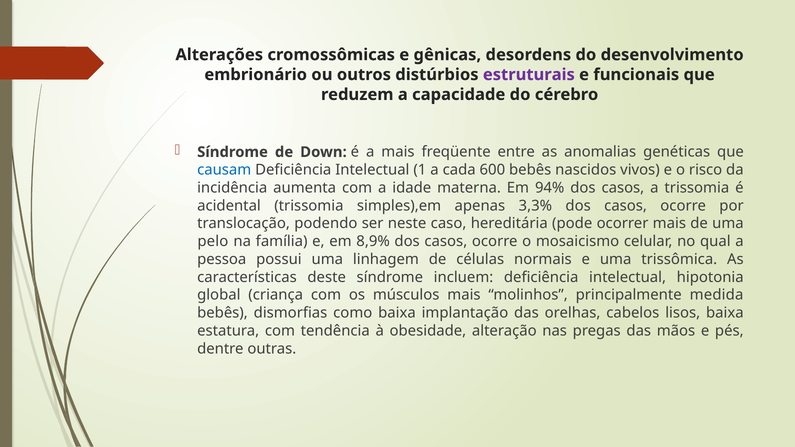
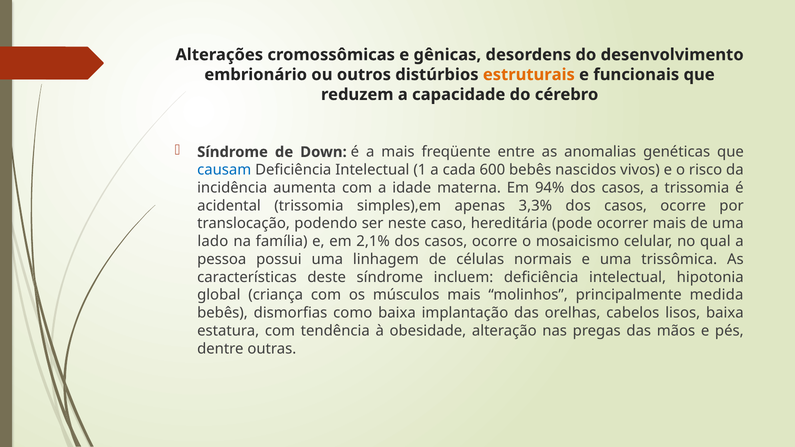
estruturais colour: purple -> orange (529, 75)
pelo: pelo -> lado (213, 242)
8,9%: 8,9% -> 2,1% (373, 242)
